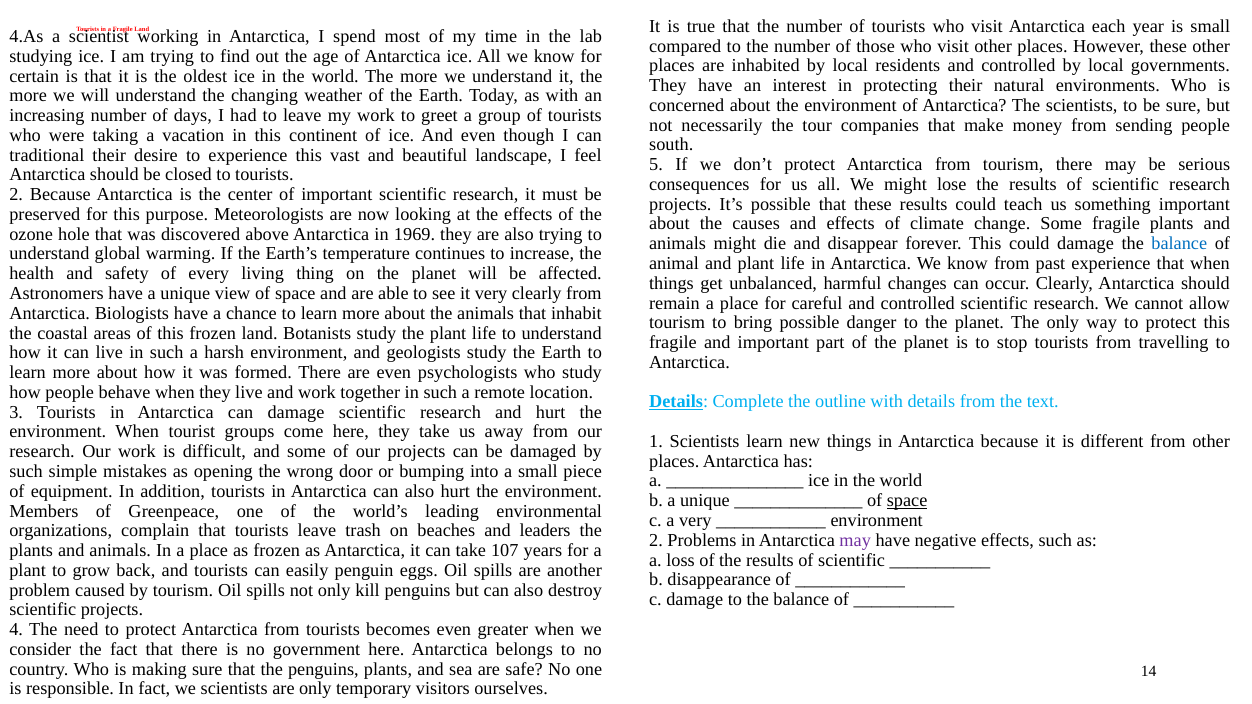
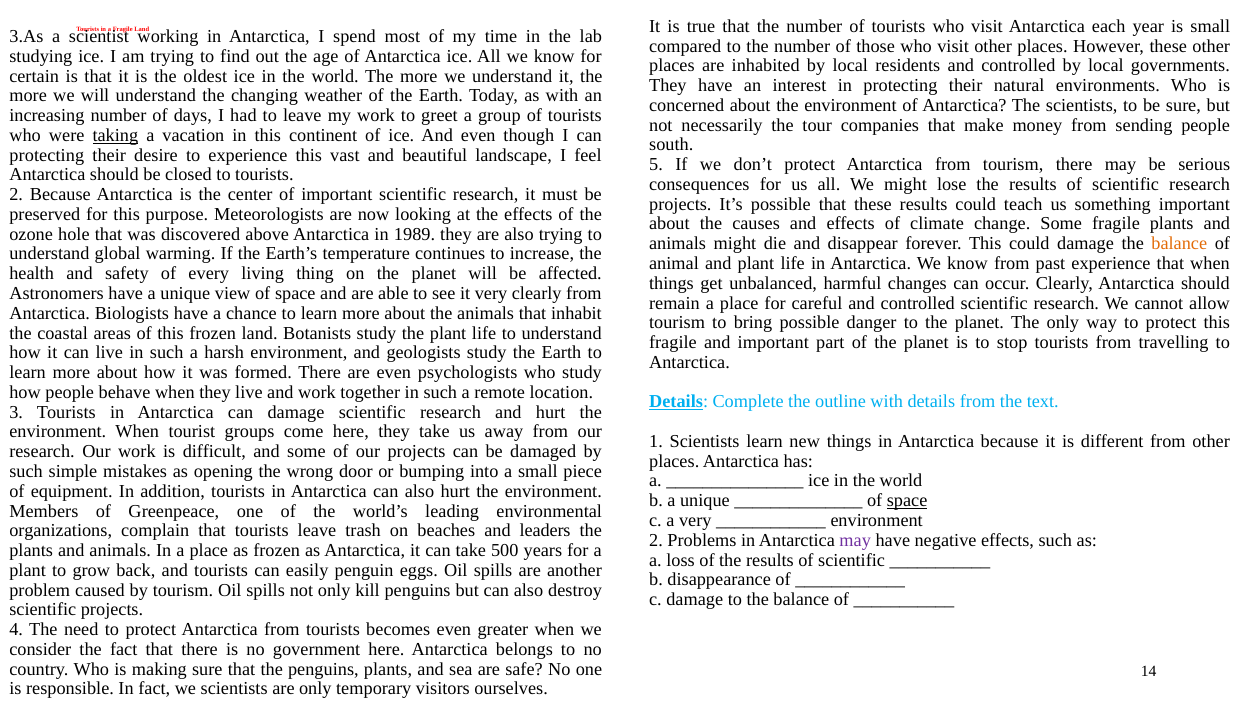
4.As: 4.As -> 3.As (26, 36)
taking underline: none -> present (115, 135)
traditional: traditional -> protecting (47, 155)
1969: 1969 -> 1989 (415, 234)
balance colour: blue -> orange (1179, 244)
107: 107 -> 500 (505, 551)
